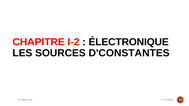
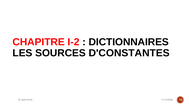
ÉLECTRONIQUE: ÉLECTRONIQUE -> DICTIONNAIRES (129, 42)
